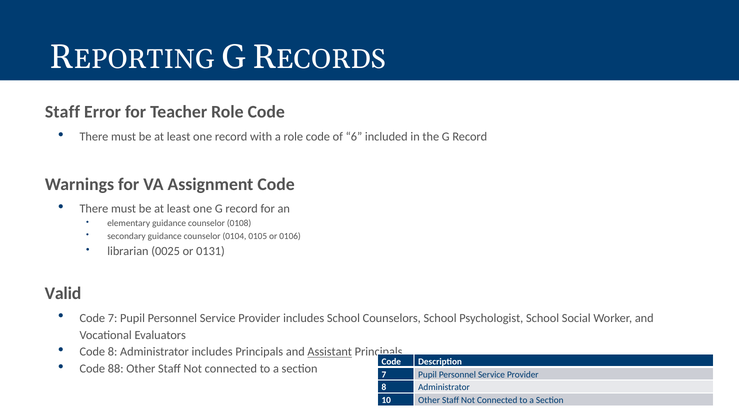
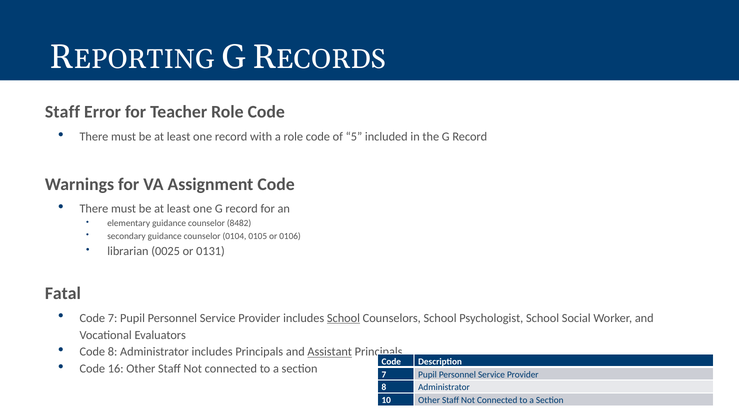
6: 6 -> 5 (354, 136)
0108: 0108 -> 8482 (239, 223)
Valid: Valid -> Fatal (63, 293)
School underline: none -> present (343, 318)
88: 88 -> 16 (116, 369)
